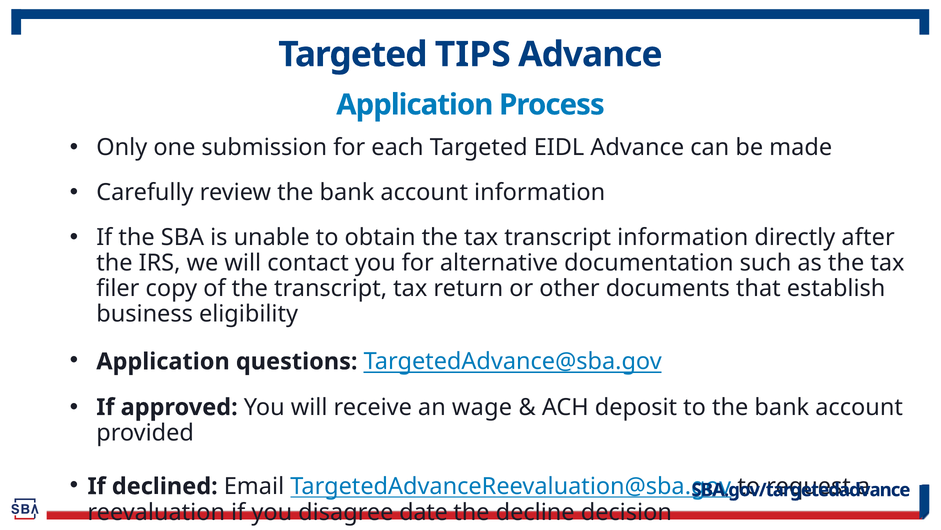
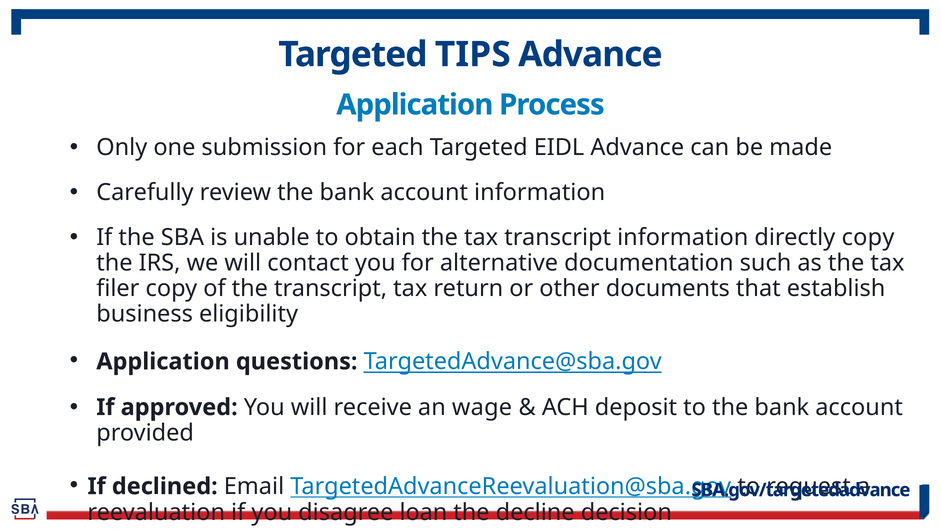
directly after: after -> copy (868, 237)
date: date -> loan (423, 512)
